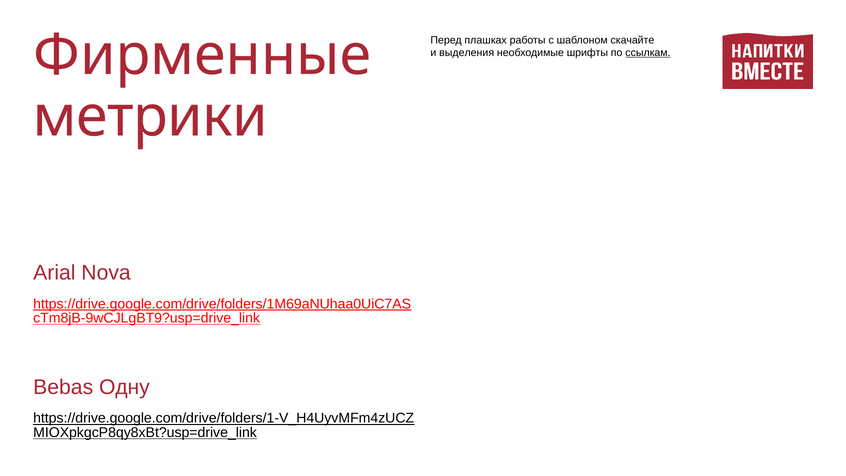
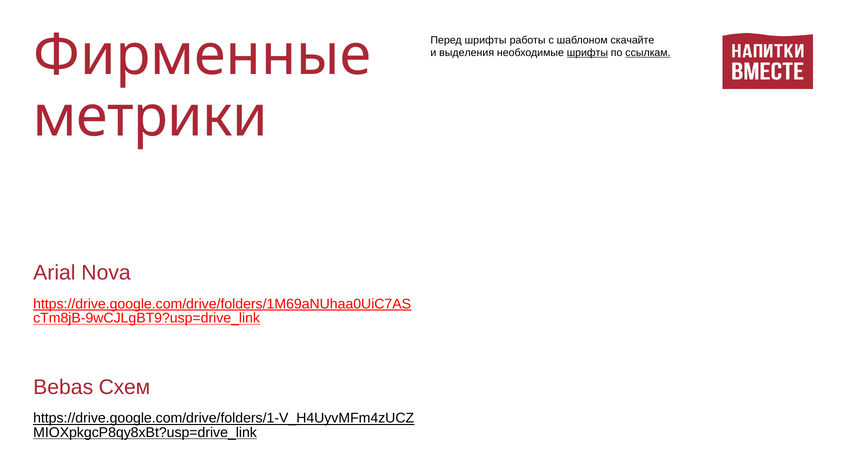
Перед плашках: плашках -> шрифты (486, 40)
шрифты underline: none -> present (587, 53)
Одну: Одну -> Схем (124, 387)
